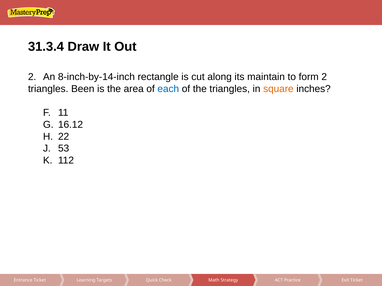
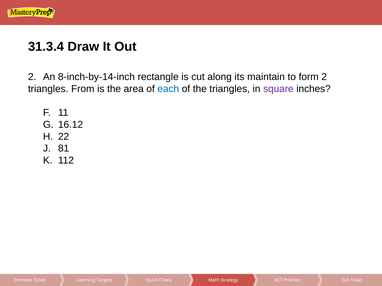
Been: Been -> From (83, 89)
square colour: orange -> purple (278, 89)
53: 53 -> 81 (64, 149)
